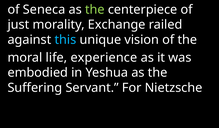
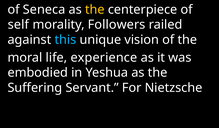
the colour: light green -> yellow (95, 10)
just: just -> self (18, 25)
Exchange: Exchange -> Followers (117, 25)
